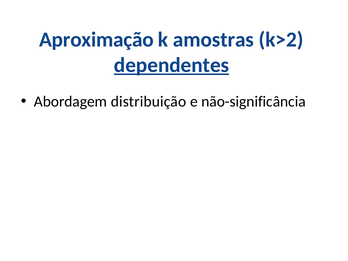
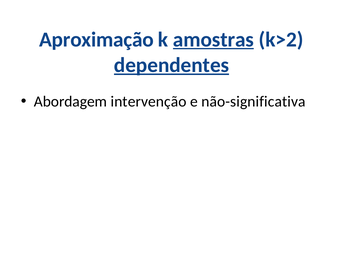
amostras underline: none -> present (213, 40)
distribuição: distribuição -> intervenção (149, 102)
não-significância: não-significância -> não-significativa (253, 102)
